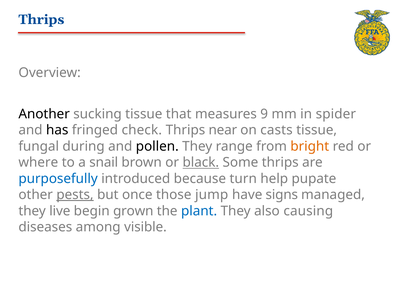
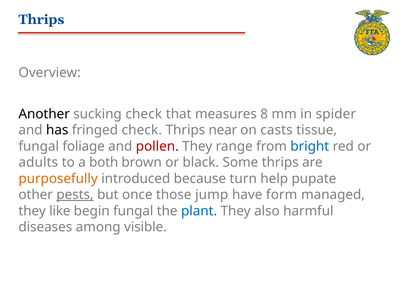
sucking tissue: tissue -> check (144, 114)
9: 9 -> 8 (264, 114)
during: during -> foliage (84, 146)
pollen colour: black -> red (157, 146)
bright colour: orange -> blue (310, 146)
where: where -> adults (38, 162)
snail: snail -> both (104, 162)
black underline: present -> none (201, 162)
purposefully colour: blue -> orange (58, 179)
signs: signs -> form (282, 195)
live: live -> like (60, 211)
begin grown: grown -> fungal (133, 211)
causing: causing -> harmful (308, 211)
